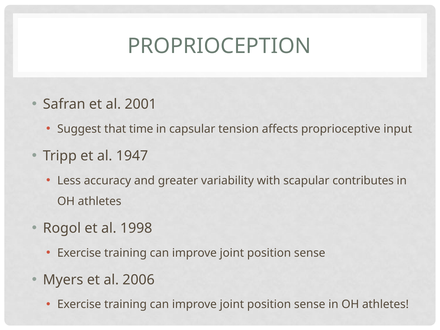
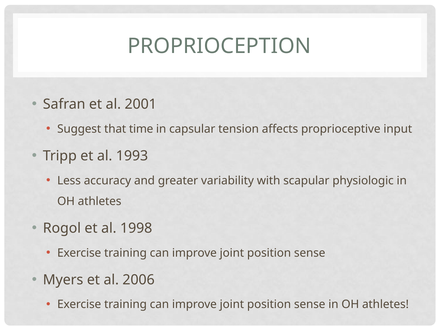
1947: 1947 -> 1993 (132, 156)
contributes: contributes -> physiologic (363, 181)
